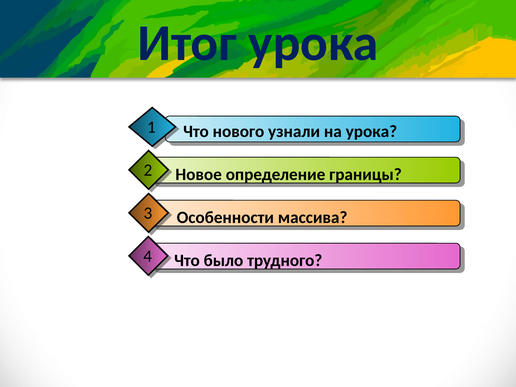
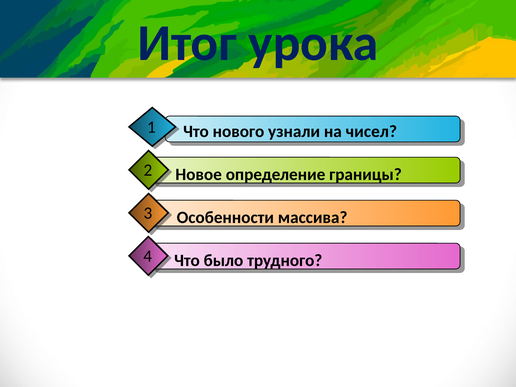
на урока: урока -> чисел (371, 131)
